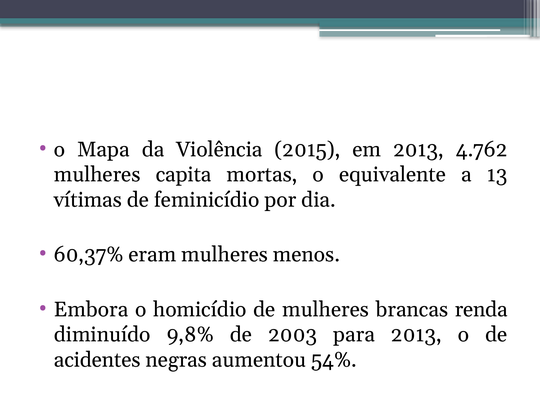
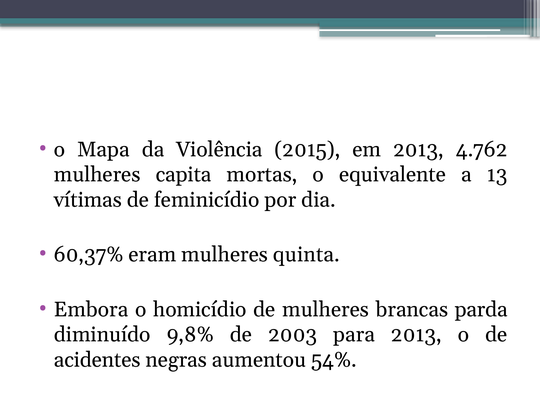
menos: menos -> quinta (306, 255)
renda: renda -> parda (481, 309)
